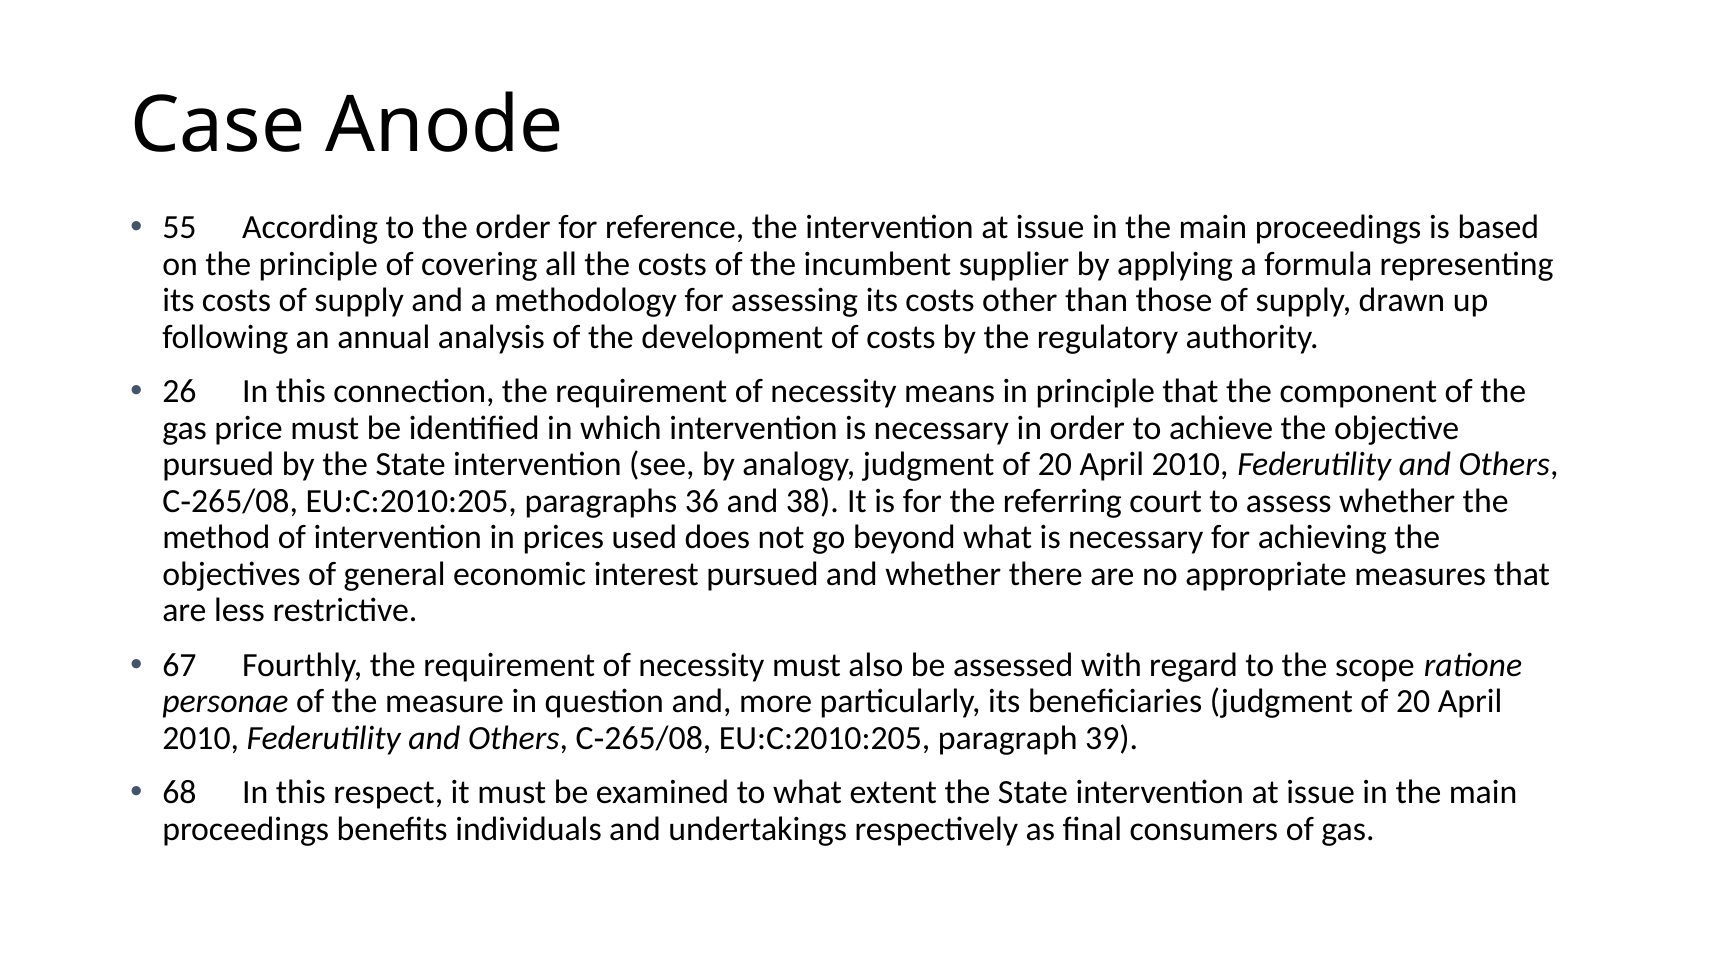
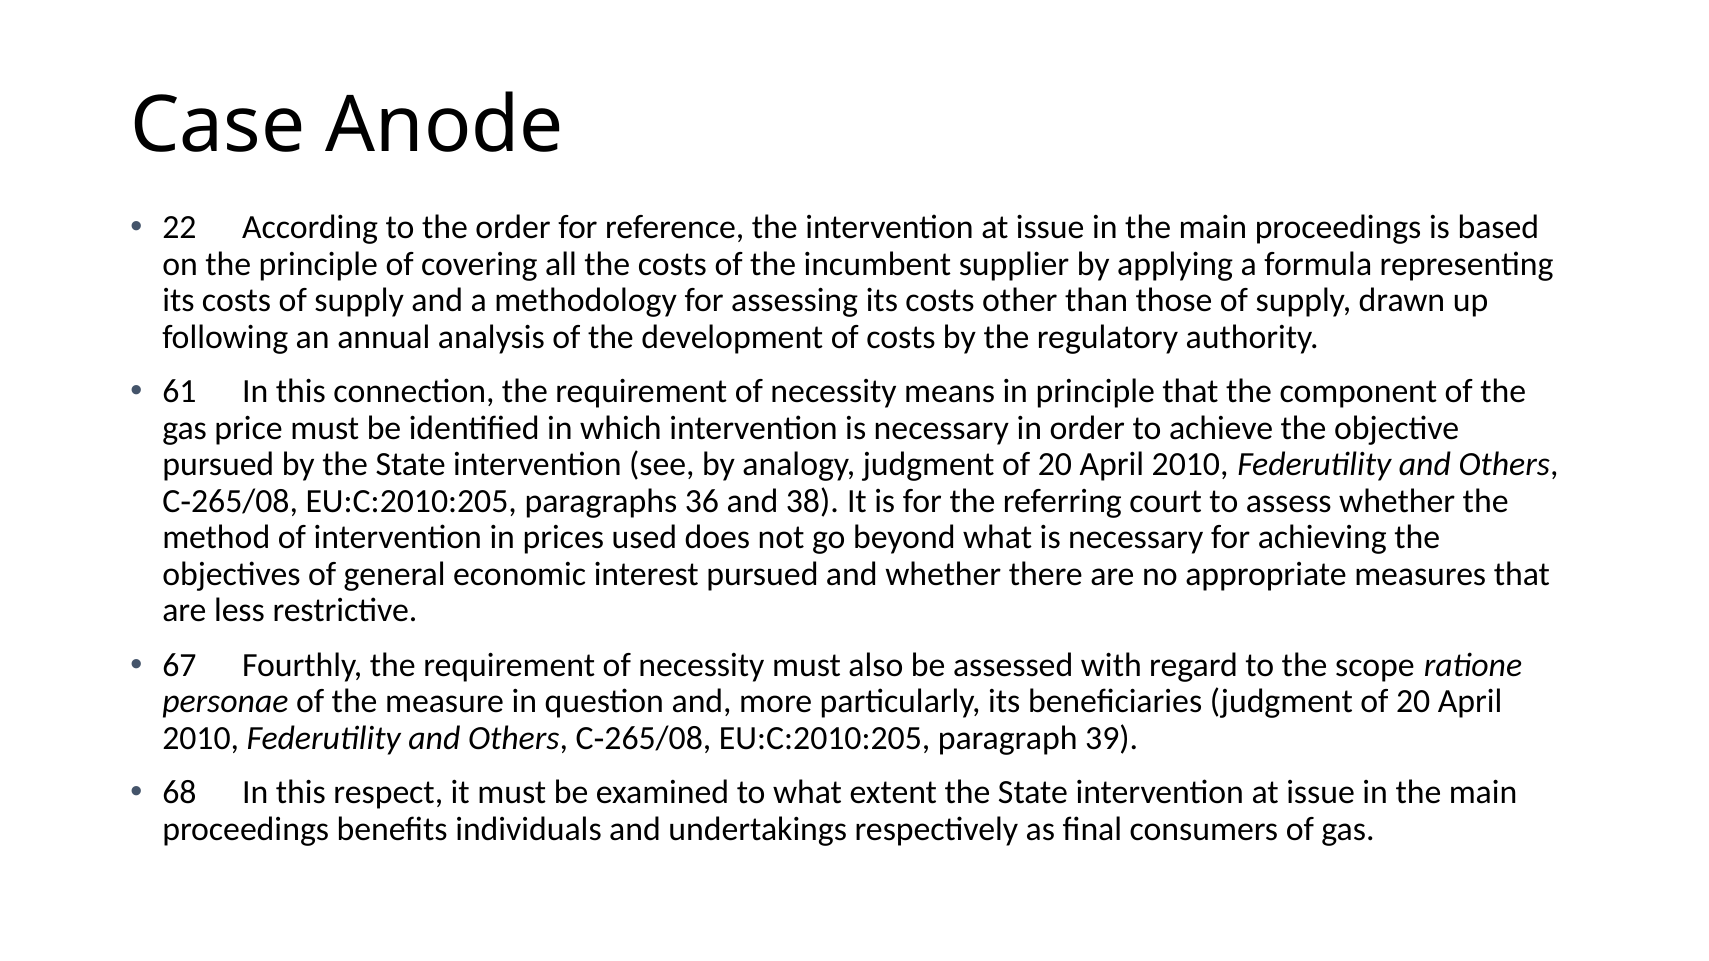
55: 55 -> 22 (179, 228)
26: 26 -> 61 (179, 392)
